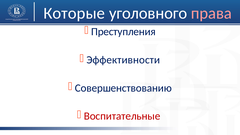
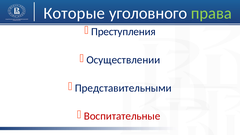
права colour: pink -> light green (211, 13)
Эффективности: Эффективности -> Осуществлении (123, 60)
Совершенствованию: Совершенствованию -> Представительными (123, 88)
